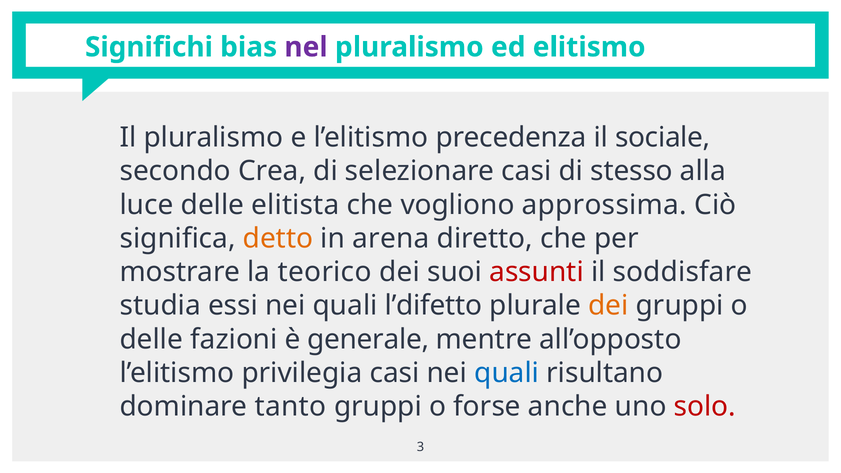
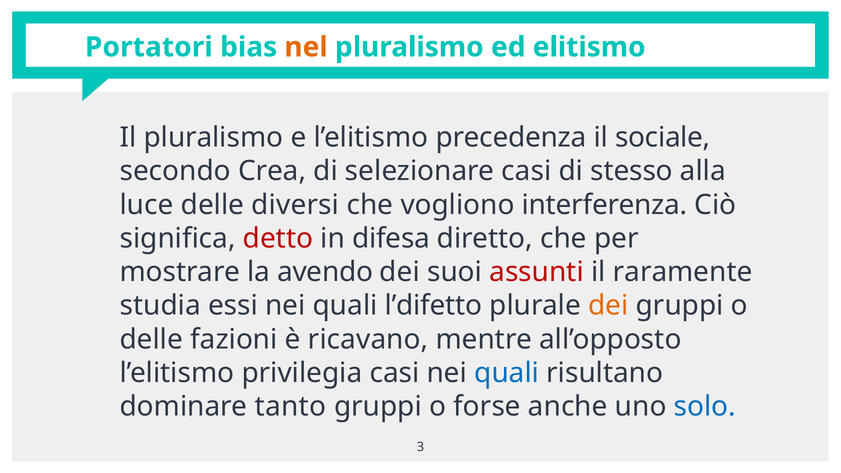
Significhi: Significhi -> Portatori (149, 47)
nel colour: purple -> orange (306, 47)
elitista: elitista -> diversi (295, 205)
approssima: approssima -> interferenza (605, 205)
detto colour: orange -> red (278, 239)
arena: arena -> difesa (391, 239)
teorico: teorico -> avendo (325, 272)
soddisfare: soddisfare -> raramente (683, 272)
generale: generale -> ricavano (368, 339)
solo colour: red -> blue (705, 407)
